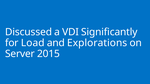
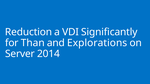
Discussed: Discussed -> Reduction (29, 32)
Load: Load -> Than (33, 43)
2015: 2015 -> 2014 (48, 54)
